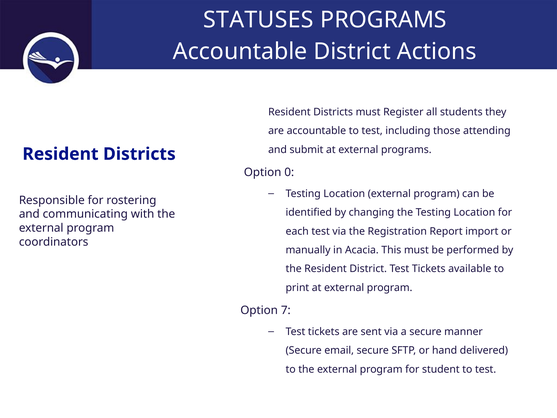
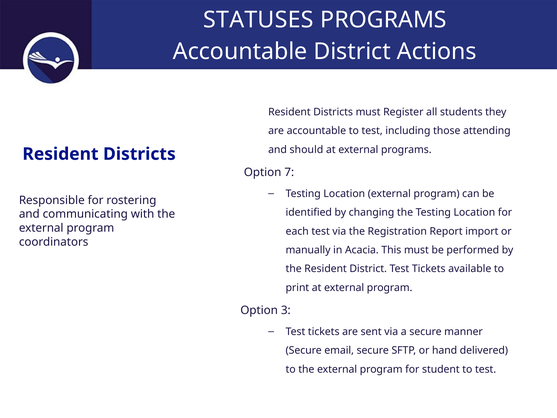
submit: submit -> should (306, 150)
0: 0 -> 7 (289, 172)
7: 7 -> 3 (286, 310)
